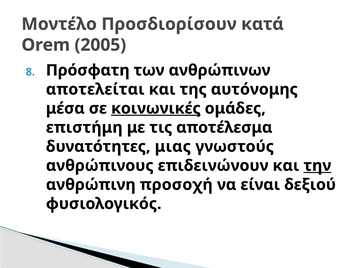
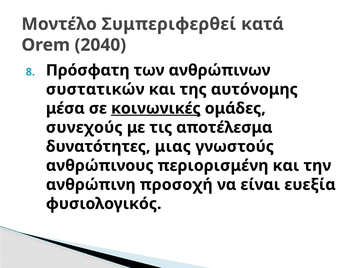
Προσδιορίσουν: Προσδιορίσουν -> Συμπεριφερθεί (169, 24)
2005: 2005 -> 2040 (100, 45)
αποτελείται: αποτελείται -> συστατικών (95, 90)
επιστήμη: επιστήμη -> συνεχούς (84, 128)
επιδεινώνουν: επιδεινώνουν -> περιορισμένη (213, 166)
την underline: present -> none (317, 166)
δεξιού: δεξιού -> ευεξία (310, 185)
